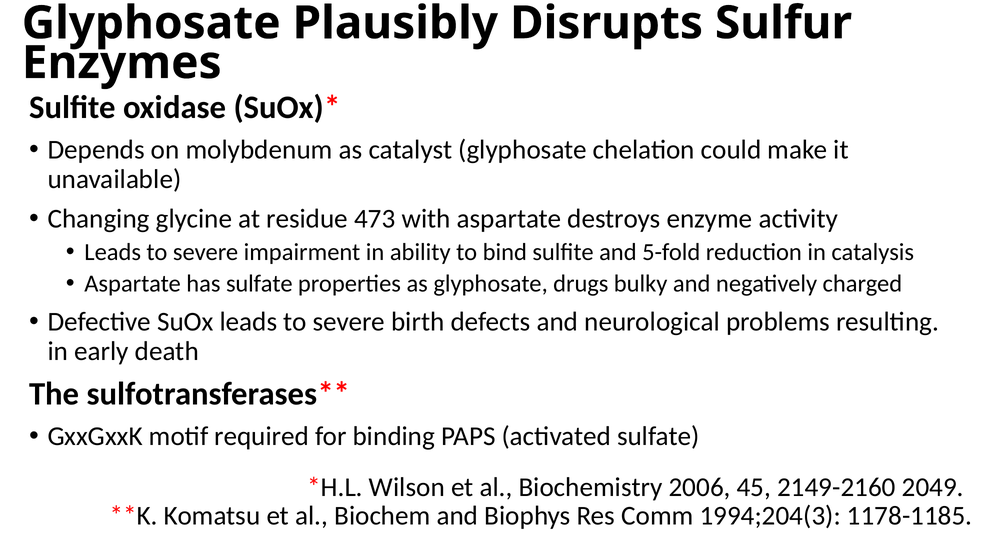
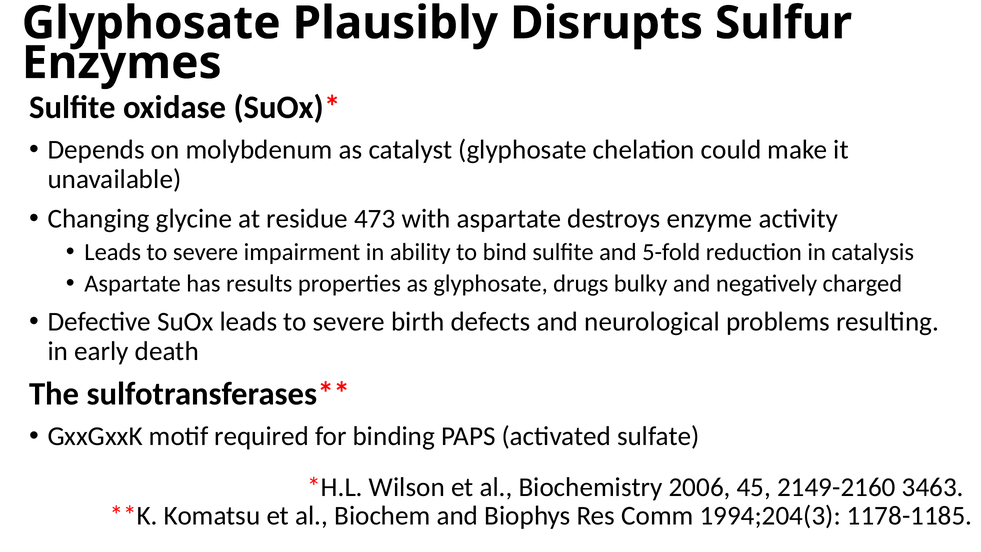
has sulfate: sulfate -> results (259, 284)
2049: 2049 -> 3463 (933, 487)
